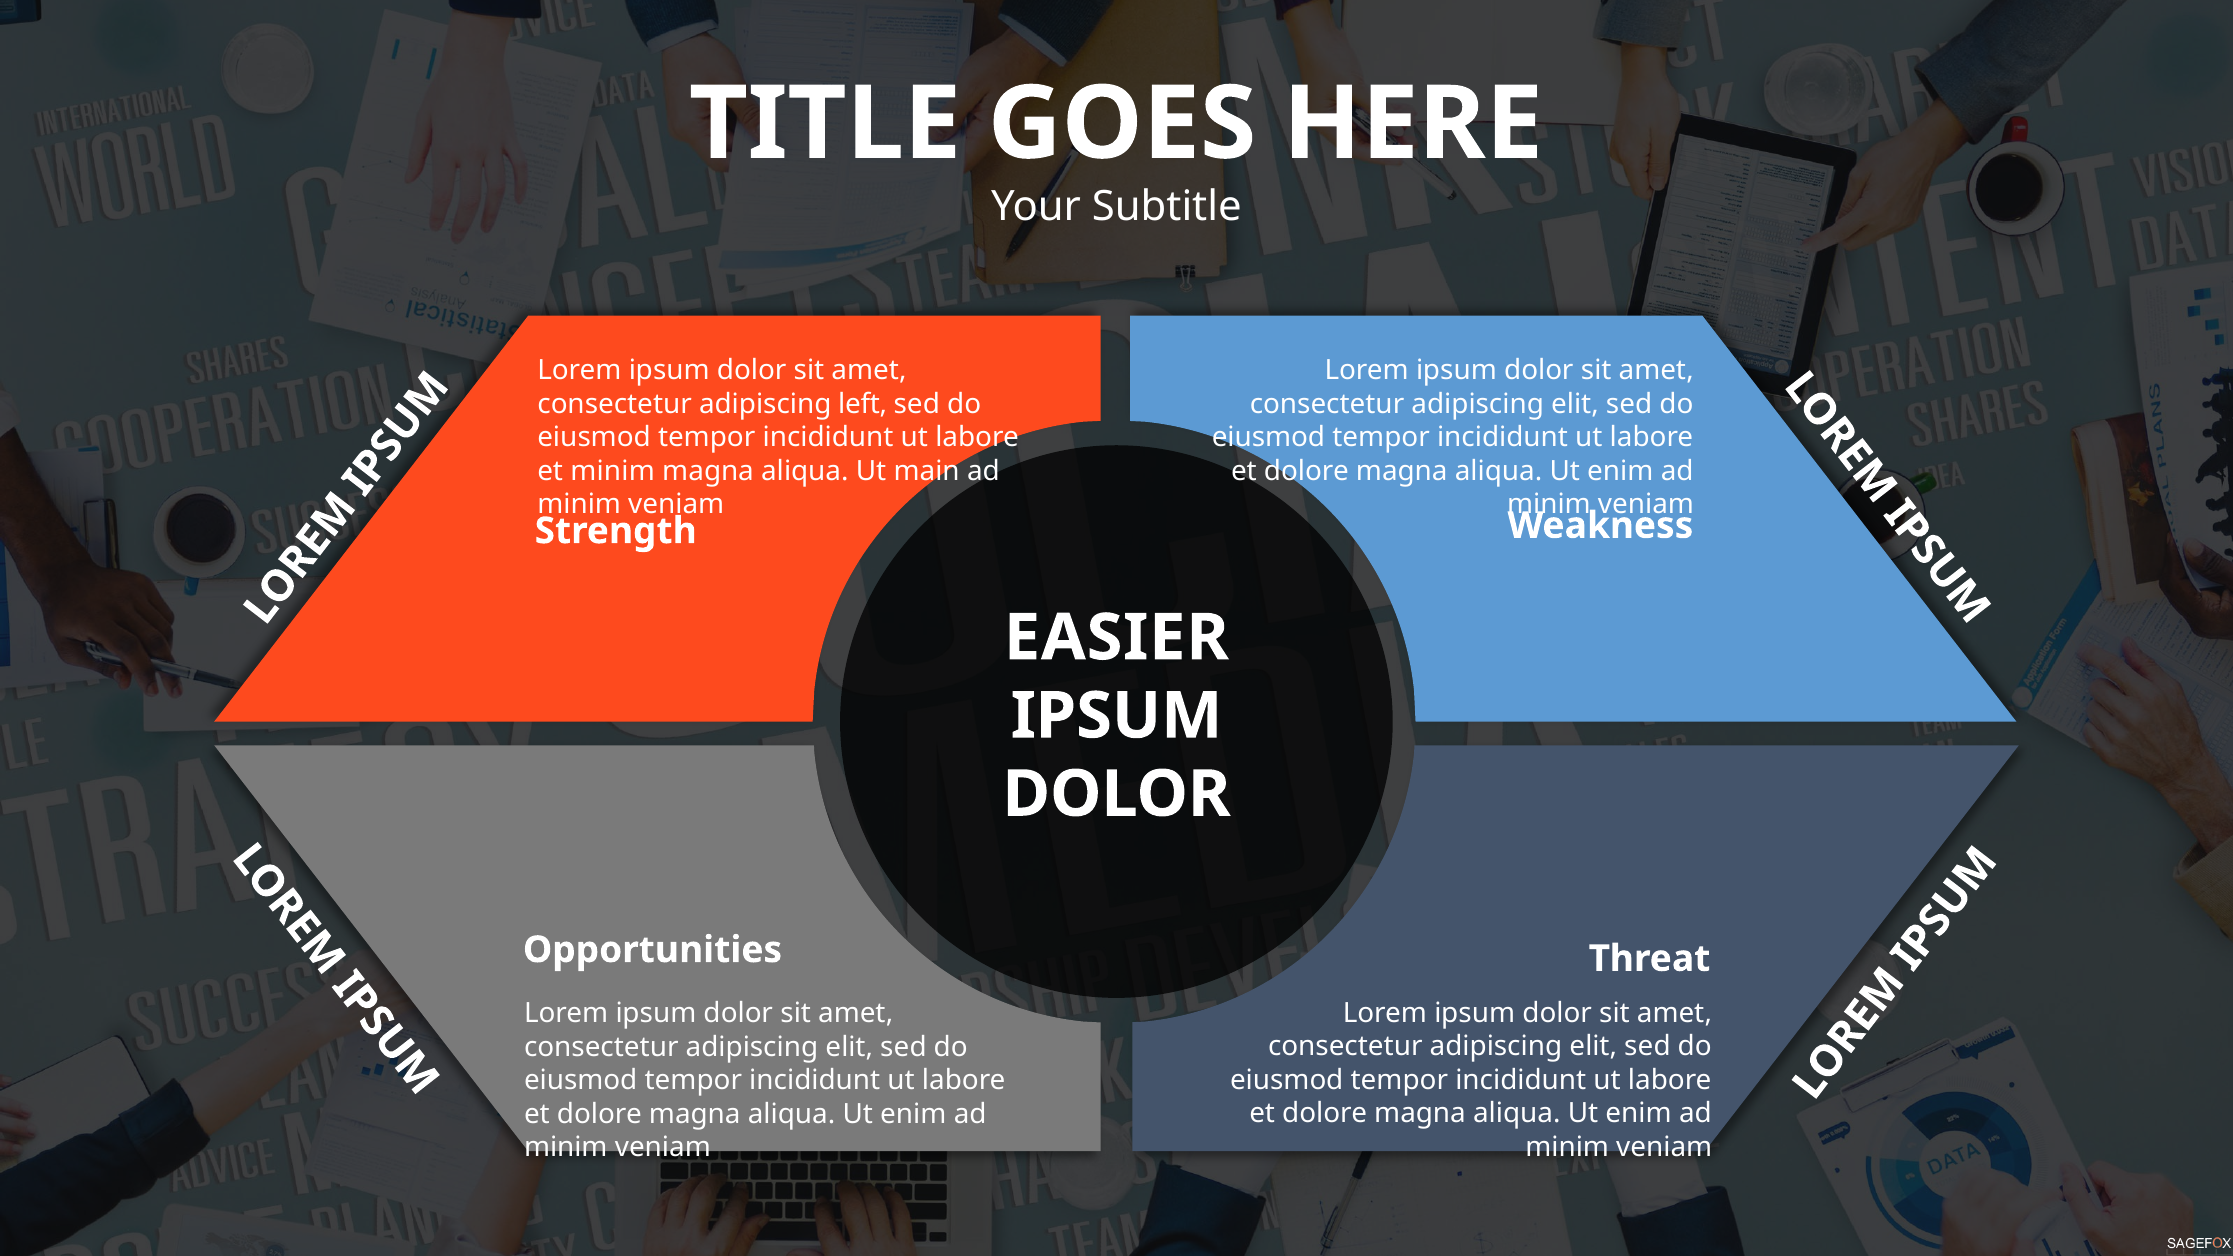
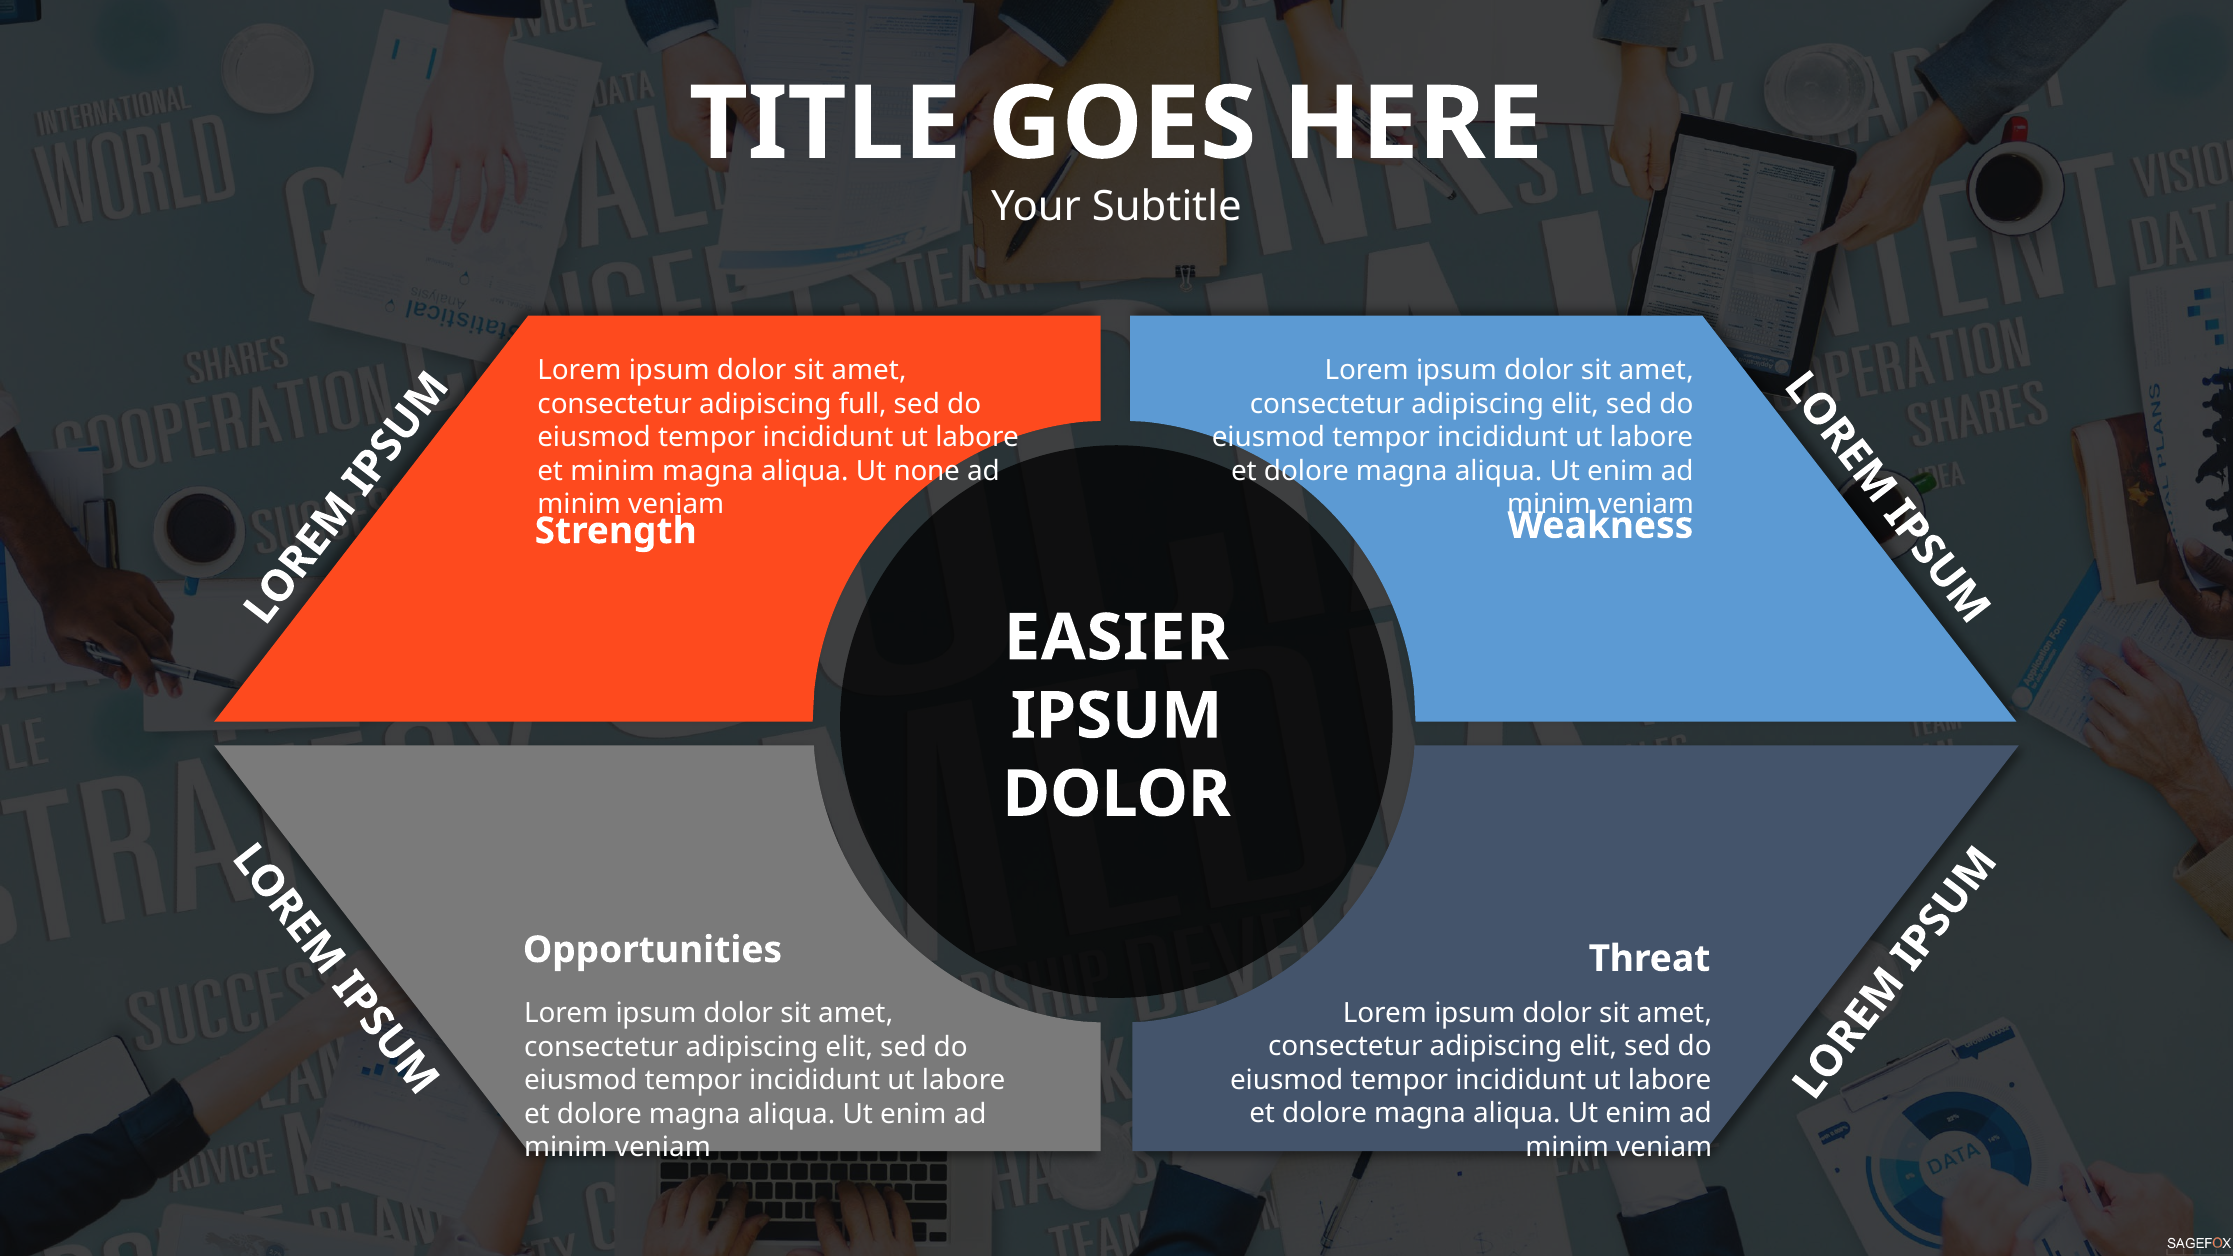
left: left -> full (863, 404)
main: main -> none (927, 471)
